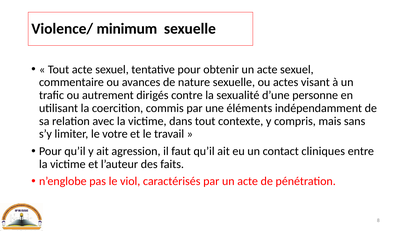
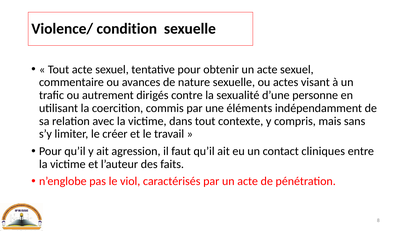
minimum: minimum -> condition (127, 29)
votre: votre -> créer (115, 134)
